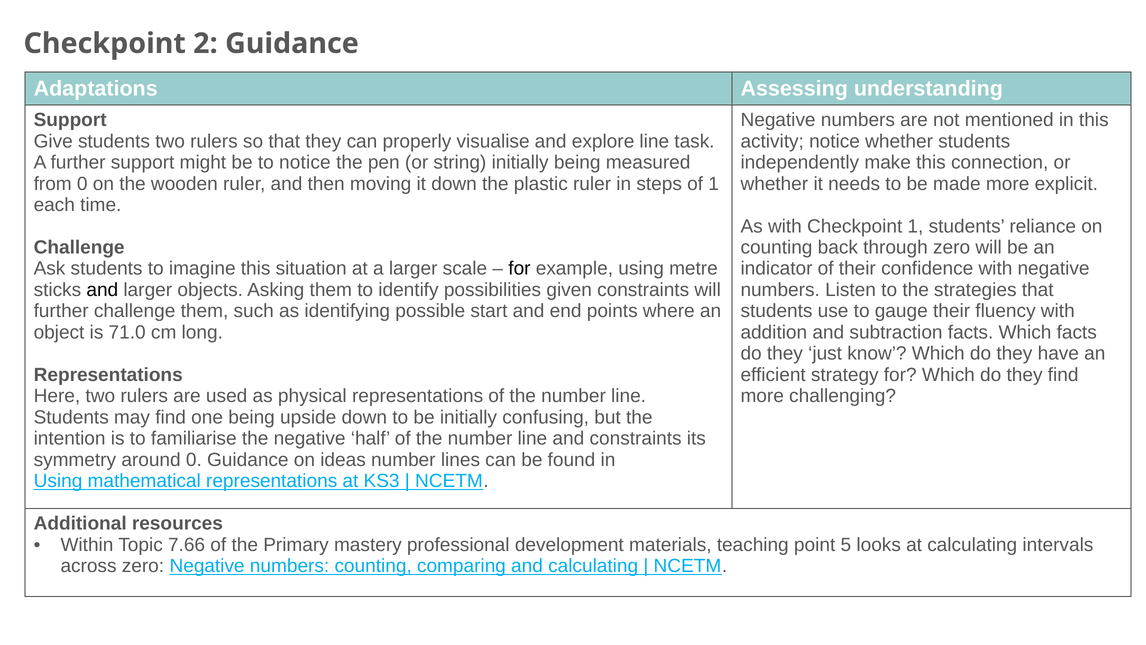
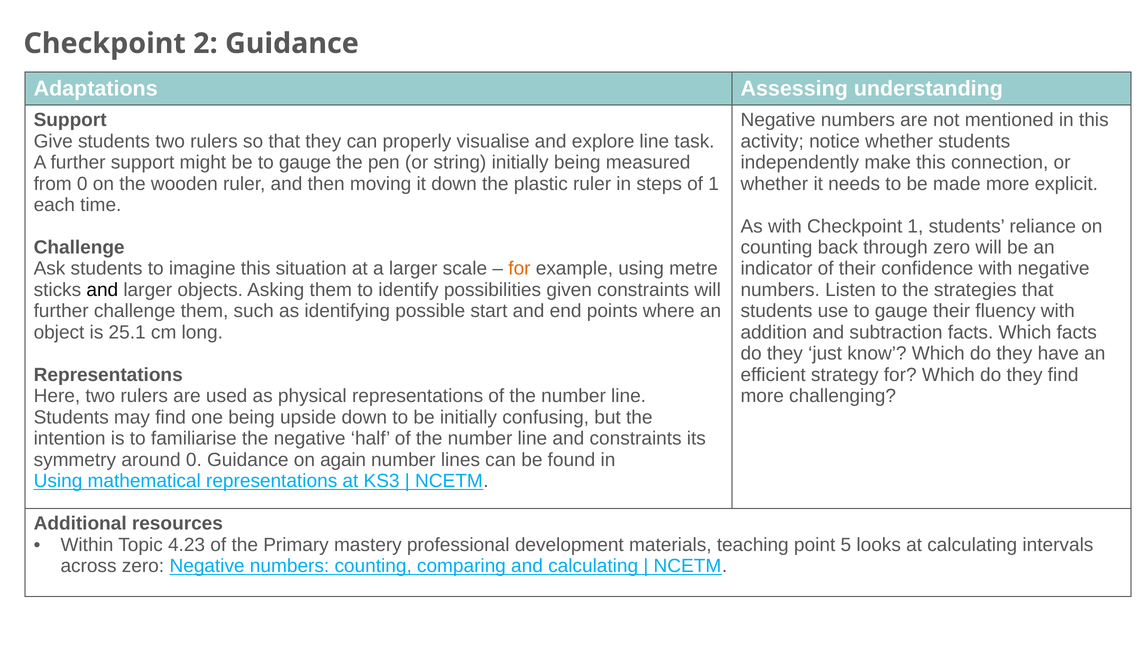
be to notice: notice -> gauge (305, 162)
for colour: black -> orange (519, 269)
71.0: 71.0 -> 25.1 (127, 332)
ideas: ideas -> again (343, 459)
7.66: 7.66 -> 4.23 (187, 545)
